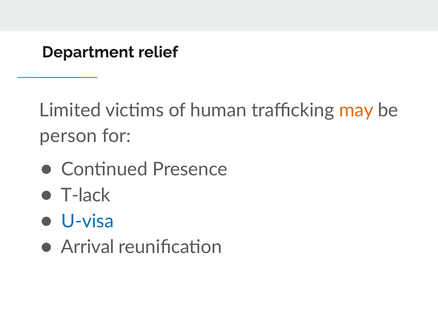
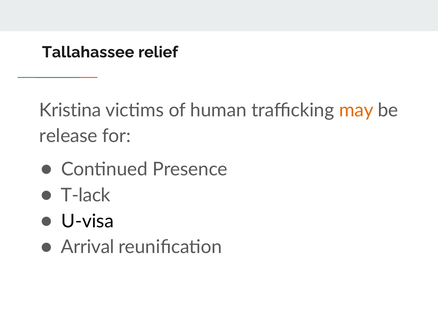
Department: Department -> Tallahassee (88, 52)
Limited: Limited -> Kristina (70, 110)
person: person -> release (68, 136)
U-visa colour: blue -> black (88, 221)
